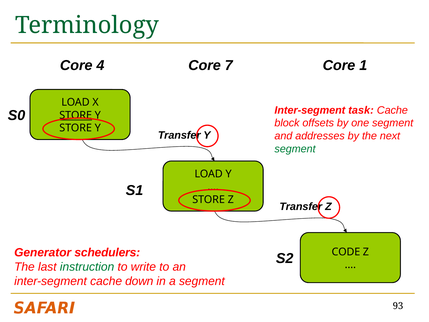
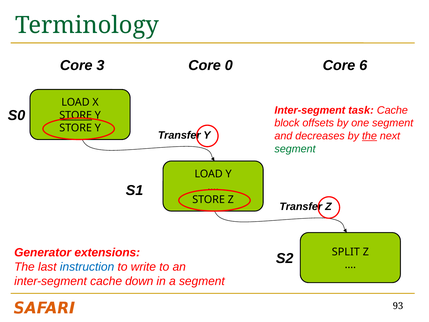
4: 4 -> 3 (100, 65)
7: 7 -> 0 (229, 65)
1: 1 -> 6 (363, 65)
addresses: addresses -> decreases (320, 136)
the underline: none -> present (369, 136)
schedulers: schedulers -> extensions (107, 252)
CODE: CODE -> SPLIT (346, 252)
instruction colour: green -> blue (87, 267)
